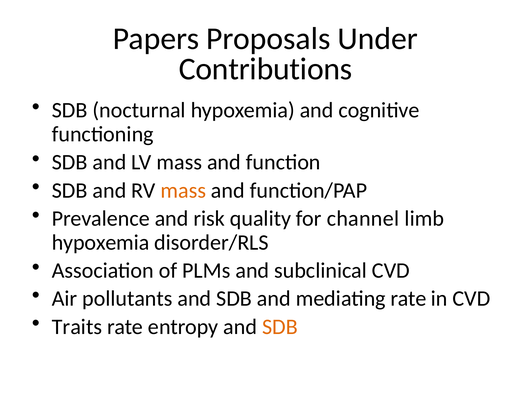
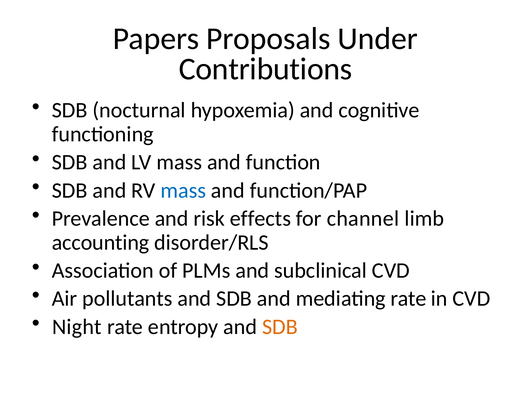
mass colour: orange -> blue (183, 191)
quality: quality -> effects (260, 219)
hypoxemia: hypoxemia -> accounting (101, 243)
Traits: Traits -> Night (77, 327)
